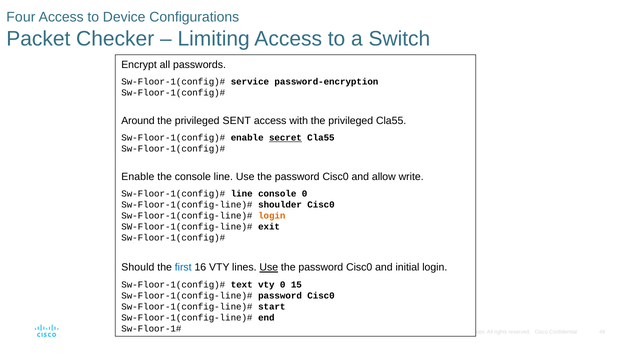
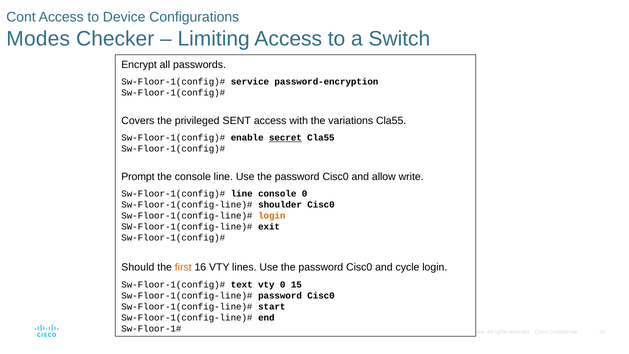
Four: Four -> Cont (21, 17)
Packet: Packet -> Modes (38, 39)
Around: Around -> Covers (138, 121)
with the privileged: privileged -> variations (351, 121)
Enable: Enable -> Prompt (138, 177)
first colour: blue -> orange (183, 267)
Use underline: present -> none (269, 267)
initial: initial -> cycle (407, 267)
